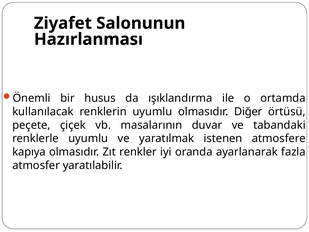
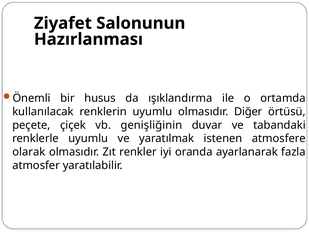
masalarının: masalarının -> genişliğinin (151, 125)
kapıya: kapıya -> olarak (29, 152)
